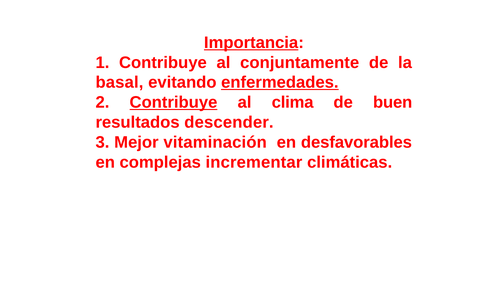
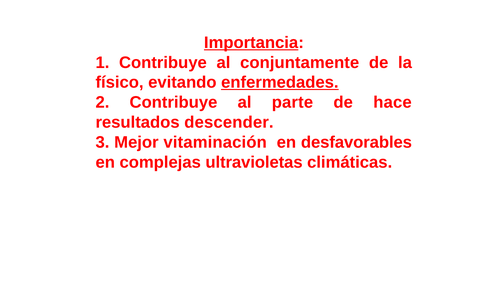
basal: basal -> físico (120, 82)
Contribuye underline: present -> none (173, 102)
clima: clima -> parte (292, 102)
buen: buen -> hace (392, 102)
incrementar: incrementar -> ultravioletas (254, 162)
